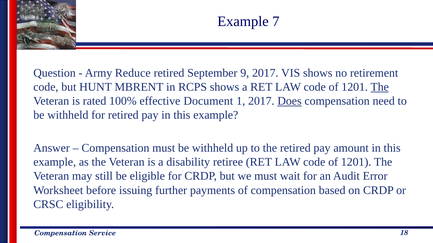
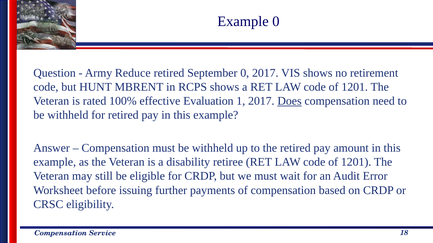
Example 7: 7 -> 0 (276, 21)
September 9: 9 -> 0 (245, 73)
The underline: present -> none (380, 87)
Document: Document -> Evaluation (208, 101)
